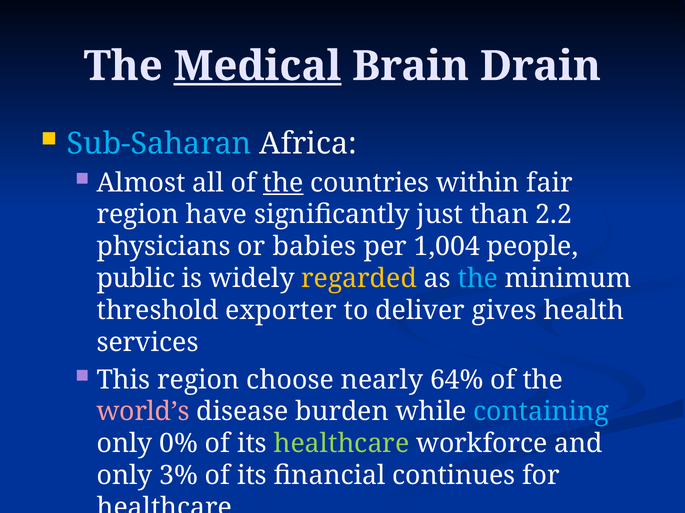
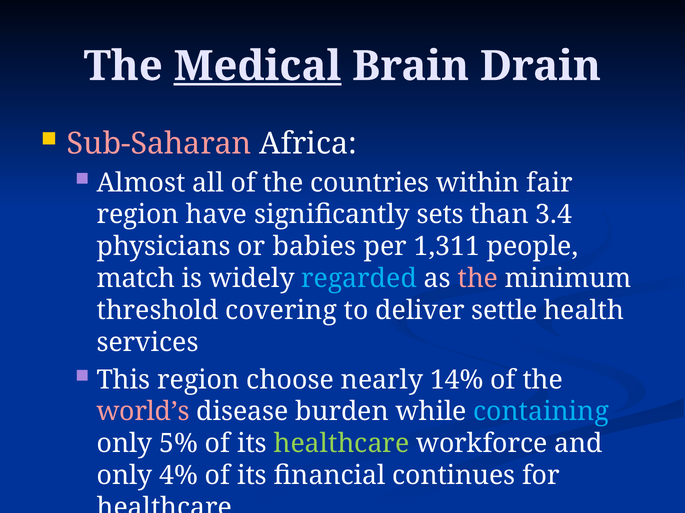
Sub-Saharan colour: light blue -> pink (159, 144)
the underline: present -> none (283, 183)
just: just -> sets (440, 215)
2.2: 2.2 -> 3.4 (554, 215)
1,004: 1,004 -> 1,311 (447, 247)
public: public -> match (136, 279)
regarded colour: yellow -> light blue (359, 279)
the colour: light blue -> pink (478, 279)
exporter: exporter -> covering (281, 311)
gives: gives -> settle (504, 311)
64%: 64% -> 14% (457, 380)
0%: 0% -> 5% (179, 444)
3%: 3% -> 4% (179, 476)
